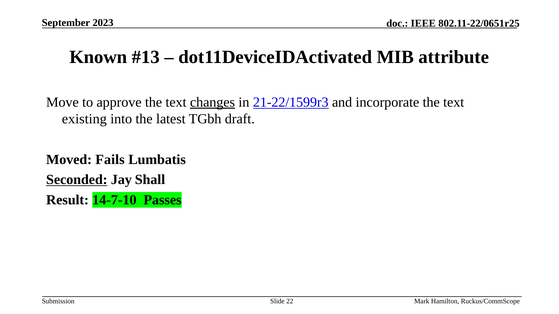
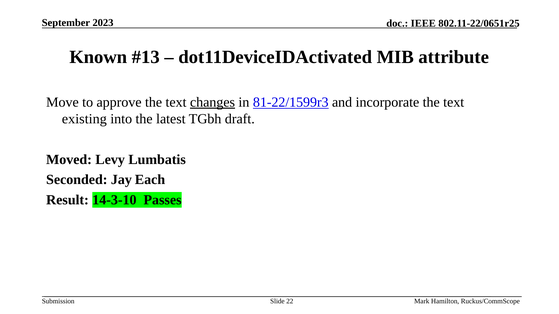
21-22/1599r3: 21-22/1599r3 -> 81-22/1599r3 (291, 102)
Fails: Fails -> Levy (110, 160)
Seconded underline: present -> none (77, 180)
Shall: Shall -> Each (150, 180)
14-7-10: 14-7-10 -> 14-3-10 (114, 200)
